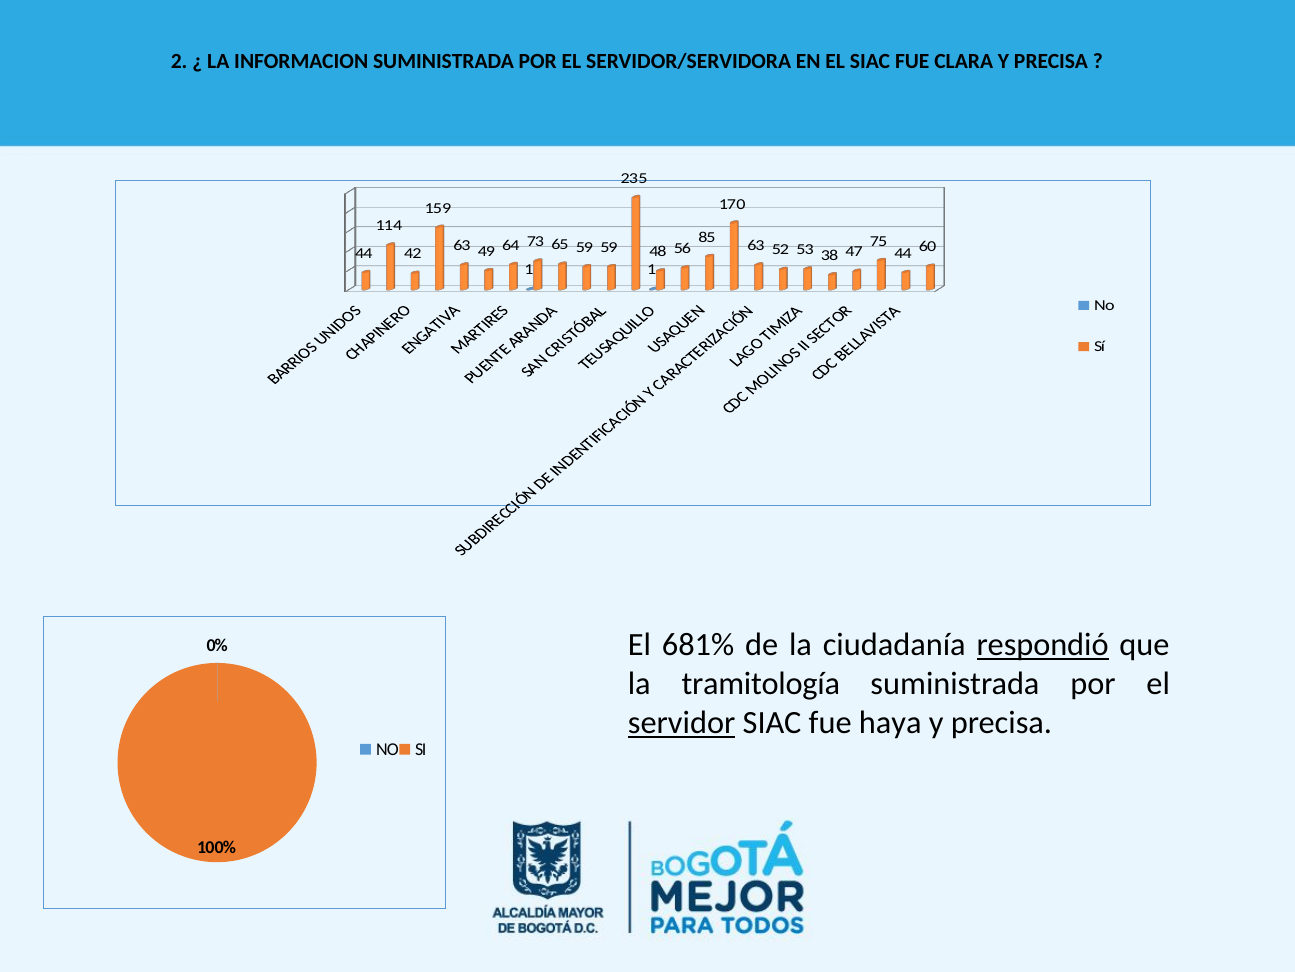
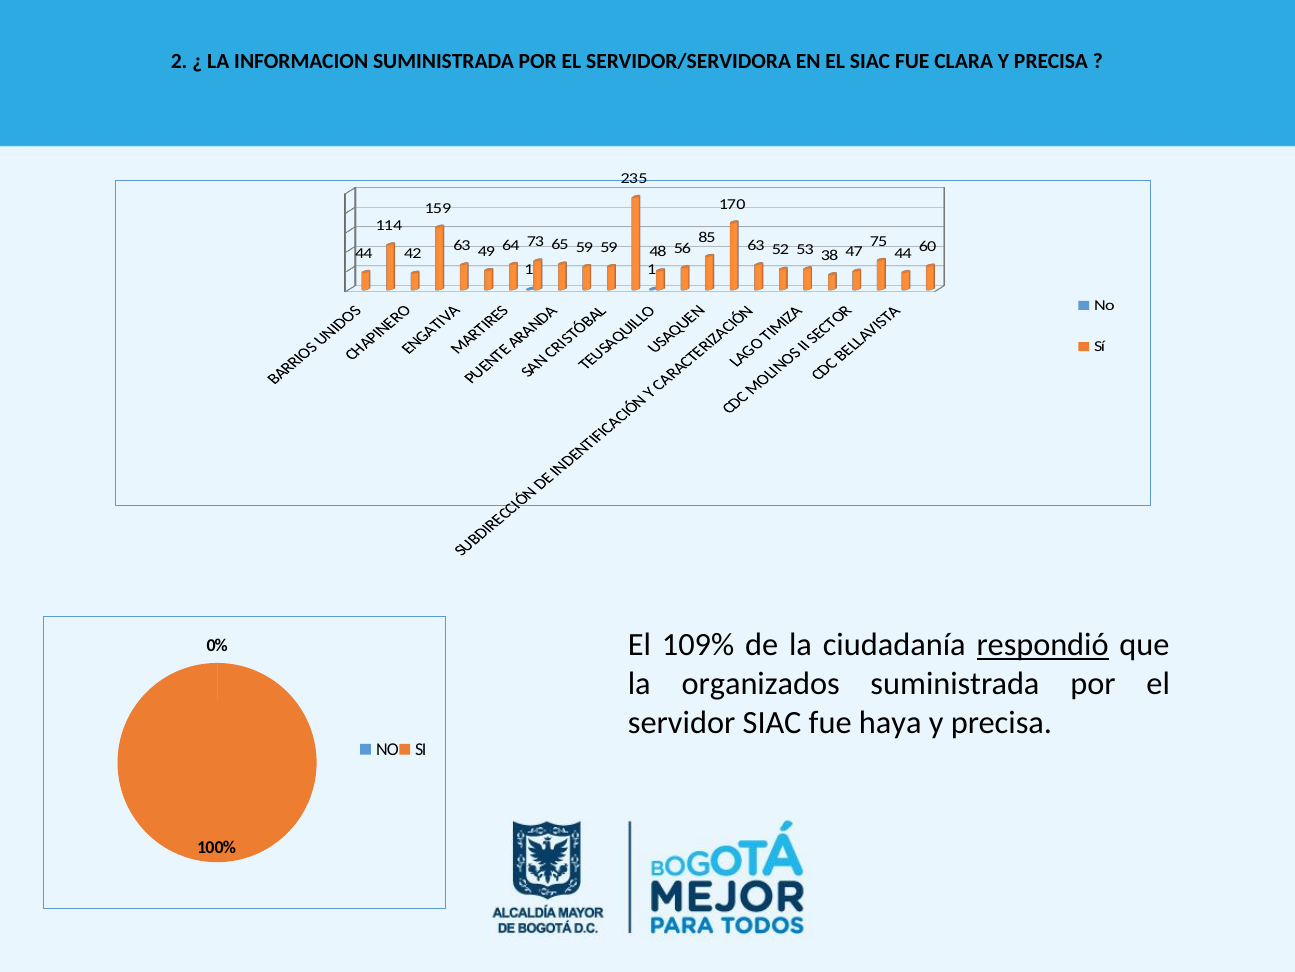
681%: 681% -> 109% (698, 644)
tramitología: tramitología -> organizados (761, 683)
servidor underline: present -> none (682, 722)
